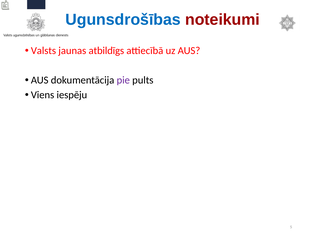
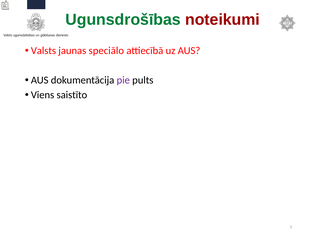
Ugunsdrošības colour: blue -> green (123, 20)
atbildīgs: atbildīgs -> speciālo (106, 51)
iespēju: iespēju -> saistīto (72, 95)
